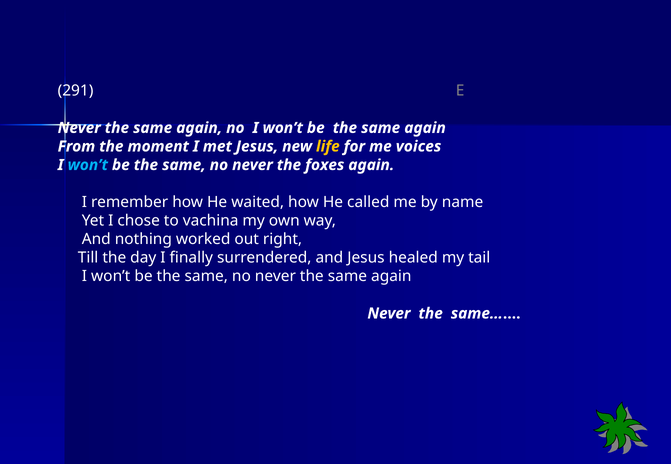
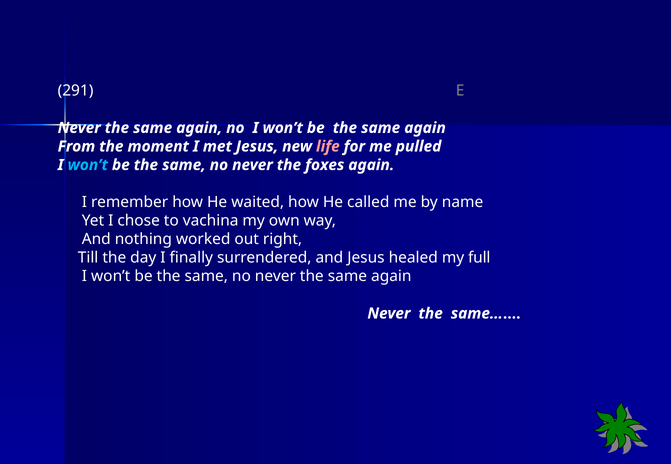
life colour: yellow -> pink (328, 147)
voices: voices -> pulled (419, 147)
tail: tail -> full (479, 258)
